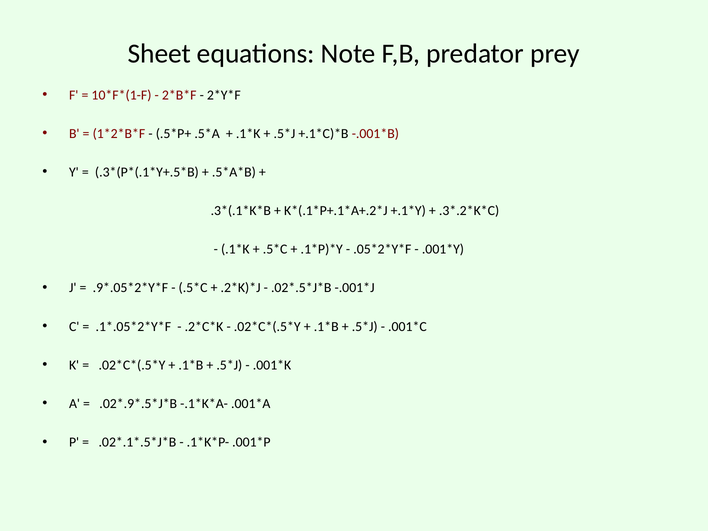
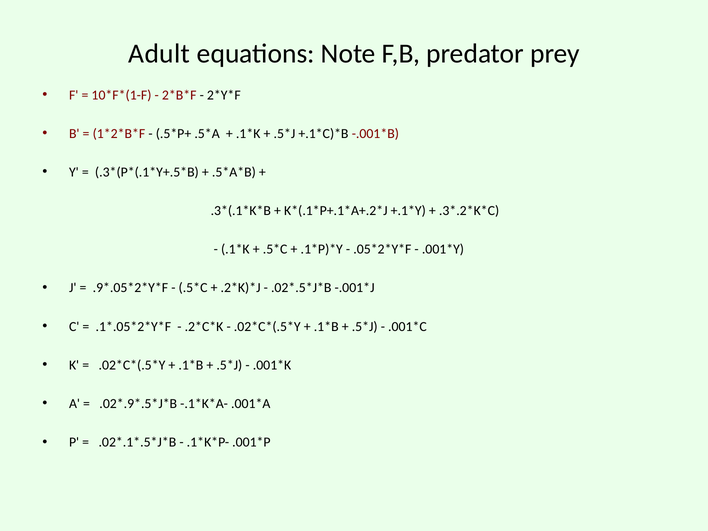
Sheet: Sheet -> Adult (159, 54)
